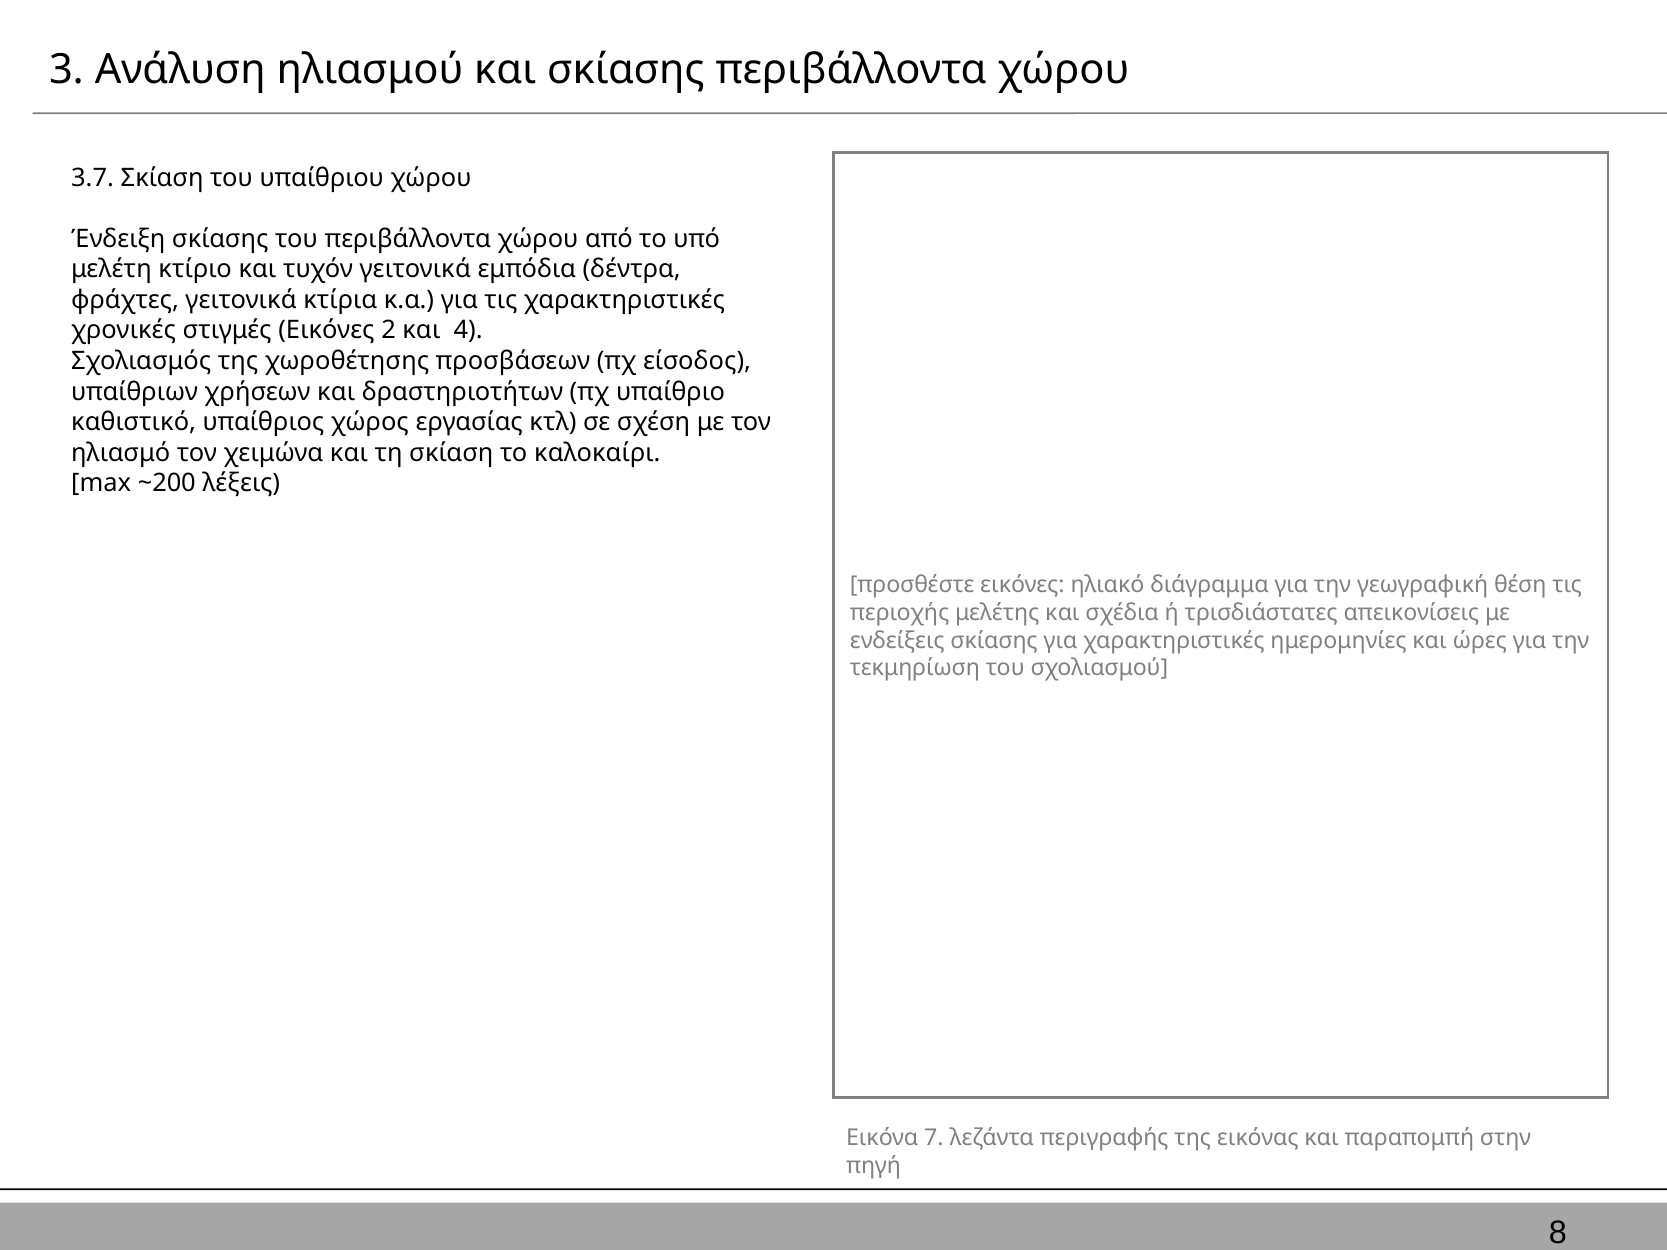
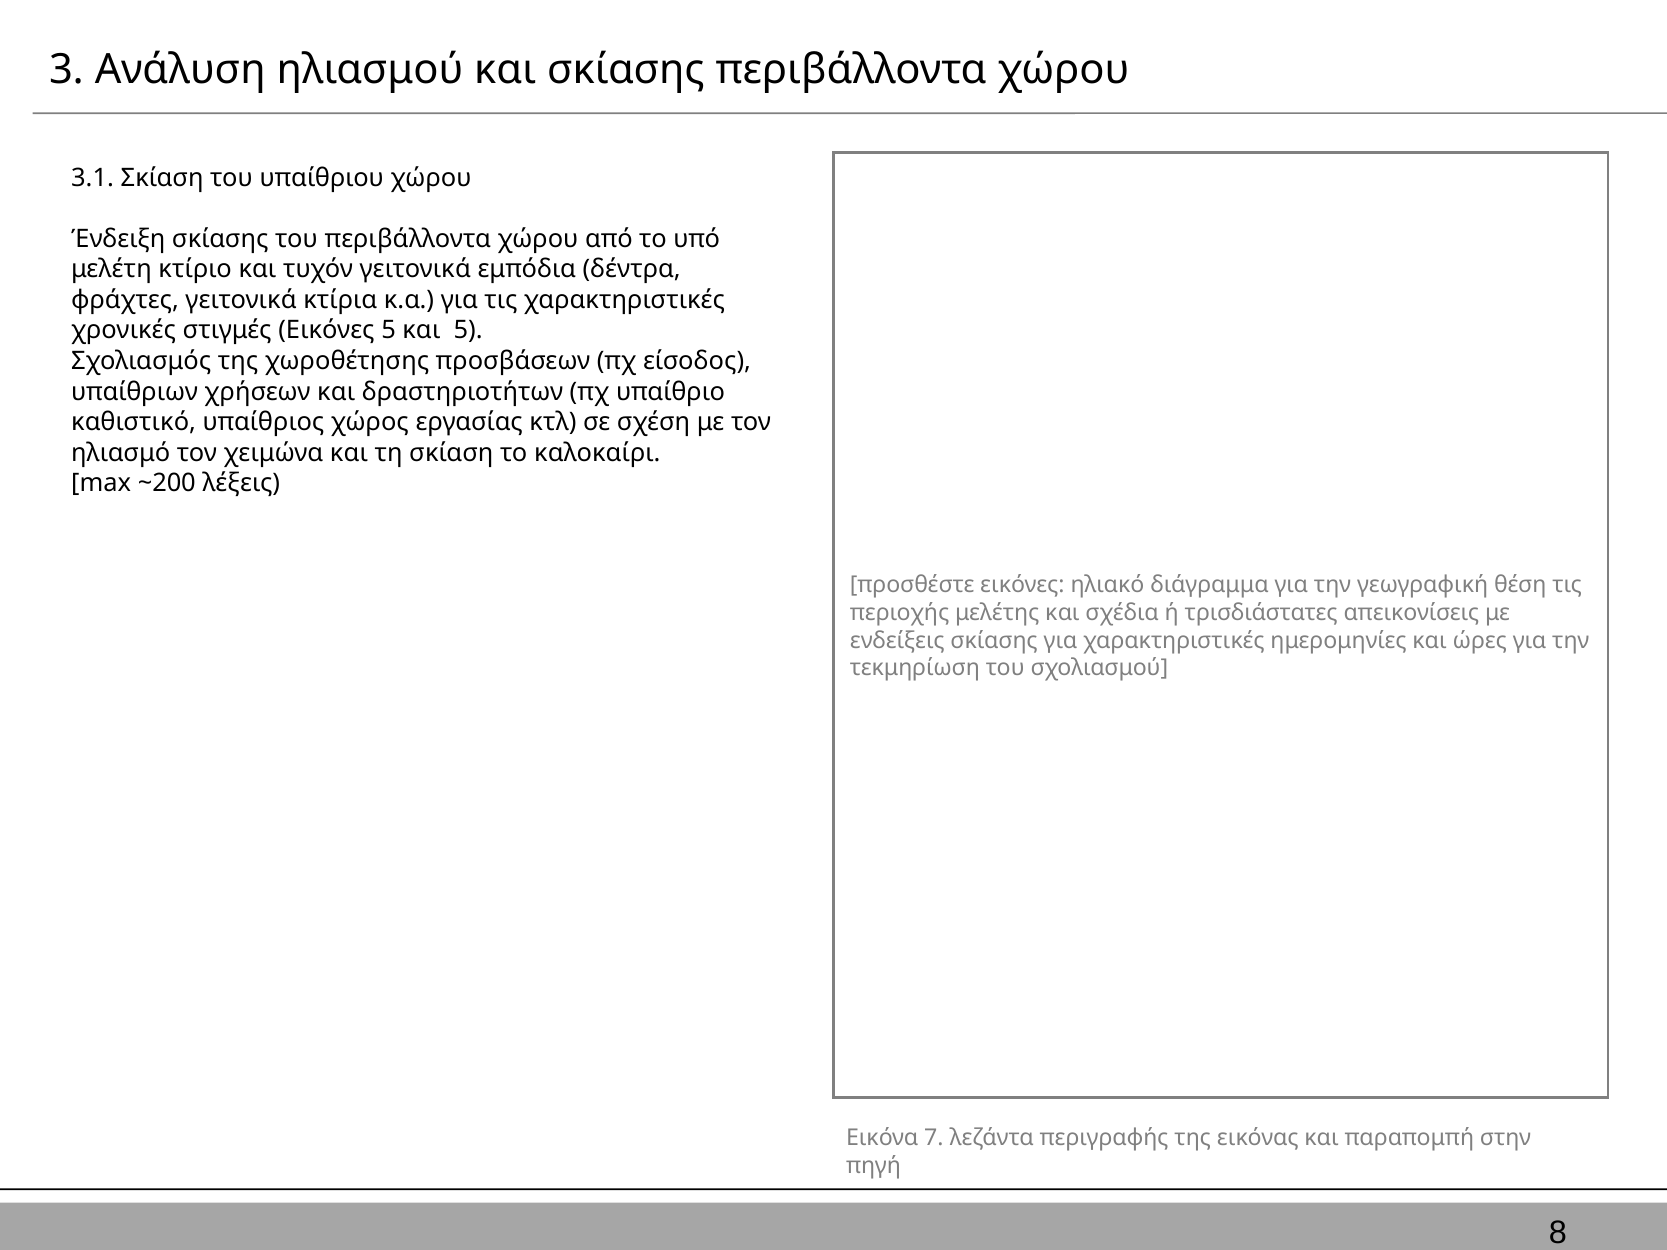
3.7: 3.7 -> 3.1 (93, 178)
Εικόνες 2: 2 -> 5 (389, 331)
και 4: 4 -> 5 (468, 331)
